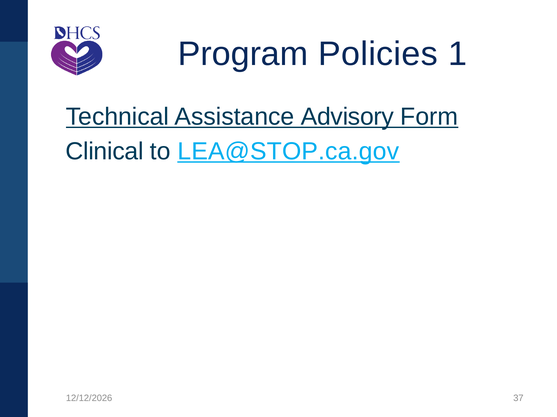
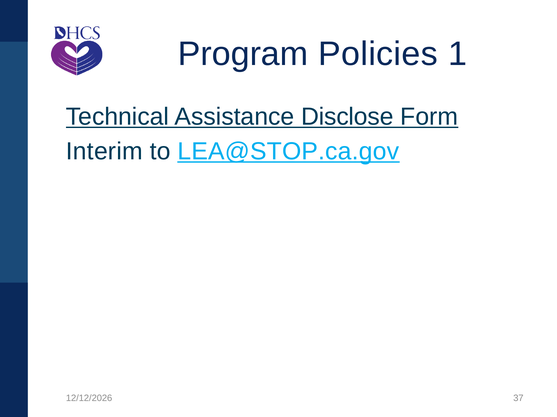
Advisory: Advisory -> Disclose (347, 117)
Clinical: Clinical -> Interim (104, 152)
